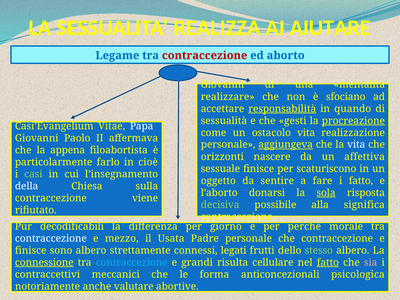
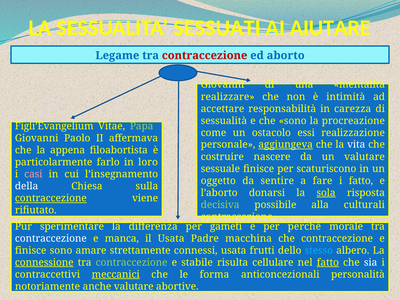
REALIZZA: REALIZZA -> SESSUATI (217, 28)
sfociano: sfociano -> intimità (346, 97)
responsabilità underline: present -> none (282, 109)
quando: quando -> carezza (353, 109)
che gesti: gesti -> sono (293, 121)
procreazione underline: present -> none (353, 121)
Casi’Evangelium: Casi’Evangelium -> Figli’Evangelium (54, 126)
Papa colour: white -> light green (142, 126)
ostacolo vita: vita -> essi (306, 133)
orizzonti: orizzonti -> costruire (222, 157)
un affettiva: affettiva -> valutare (364, 157)
cioè: cioè -> loro (148, 162)
casi colour: light green -> pink (33, 174)
contraccezione underline: none -> present (51, 198)
significa: significa -> culturali (364, 205)
decodificabili: decodificabili -> sperimentare (72, 226)
giorno: giorno -> gameti (226, 226)
mezzo: mezzo -> manca (122, 238)
Padre personale: personale -> macchina (249, 238)
sono albero: albero -> amare (91, 250)
connessi legati: legati -> usata (234, 250)
stesso colour: light green -> light blue (319, 250)
contraccezione colour: light blue -> light green (132, 262)
grandi: grandi -> stabile (197, 262)
sia colour: pink -> white (371, 262)
meccanici underline: none -> present (116, 274)
psicologica: psicologica -> personalità (358, 274)
